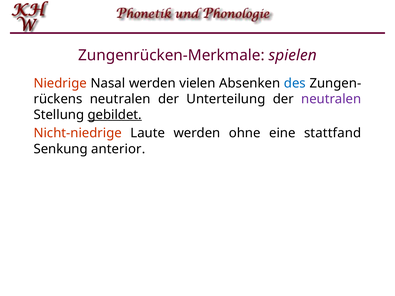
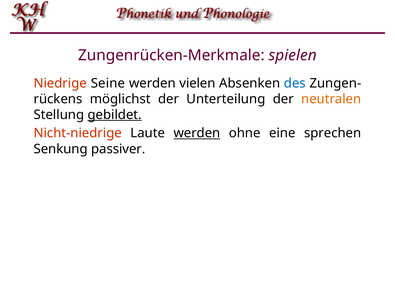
Nasal: Nasal -> Seine (108, 83)
neutralen: neutralen -> möglichst (120, 99)
neutralen colour: purple -> orange (331, 99)
werden underline: none -> present (197, 133)
stattfand: stattfand -> sprechen (333, 133)
anterior: anterior -> passiver (118, 149)
